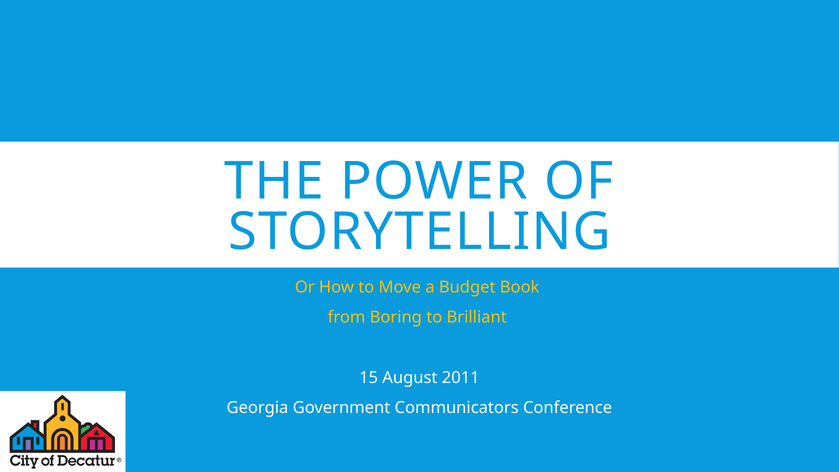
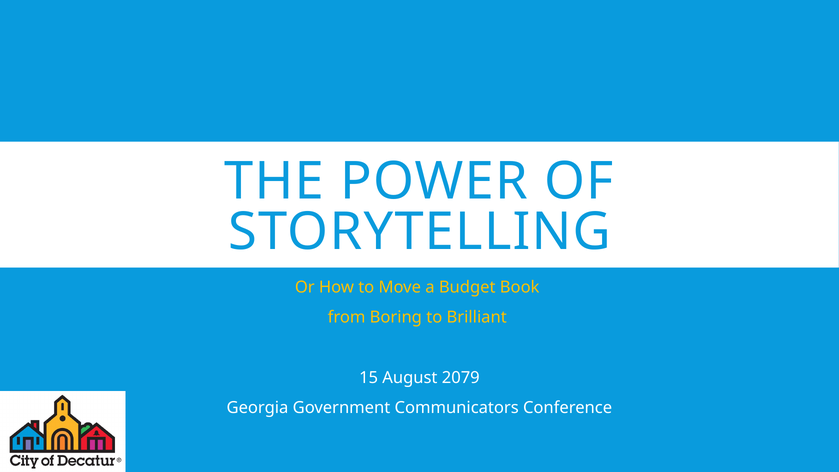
2011: 2011 -> 2079 (461, 378)
